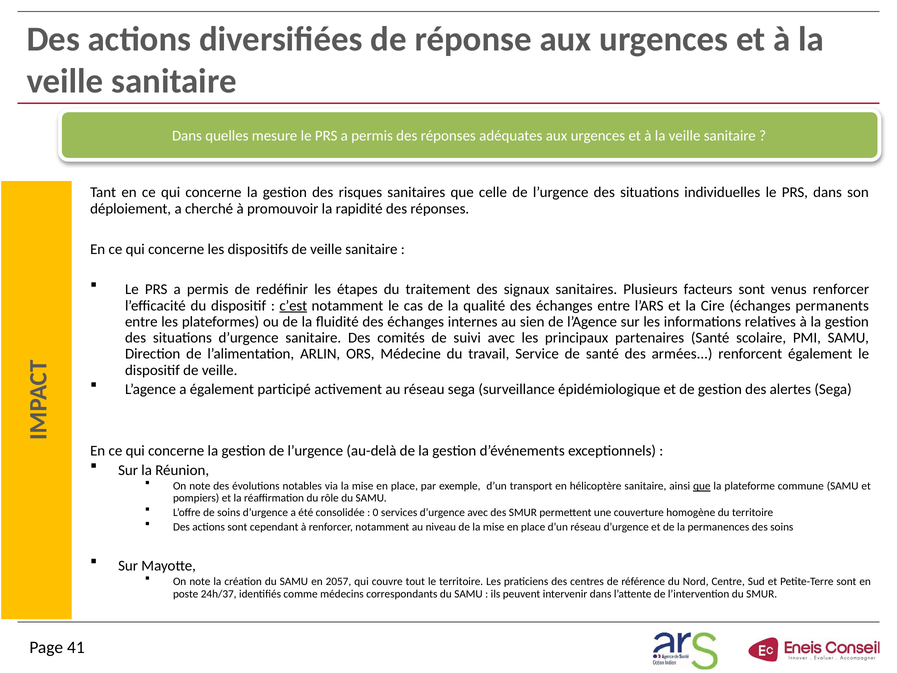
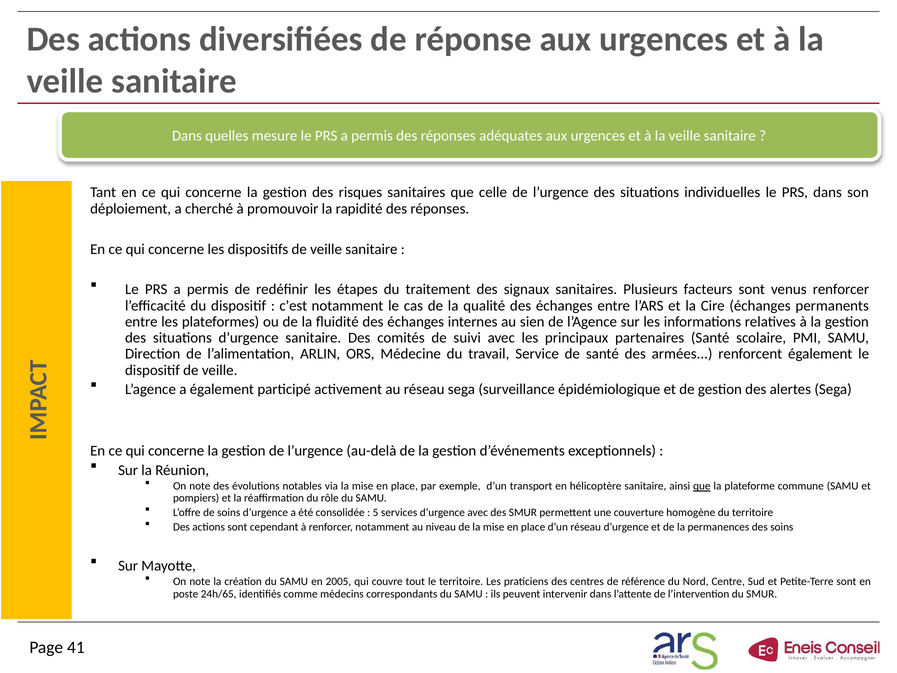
c’est underline: present -> none (293, 305)
0: 0 -> 5 (376, 512)
2057: 2057 -> 2005 (338, 582)
24h/37: 24h/37 -> 24h/65 (219, 594)
